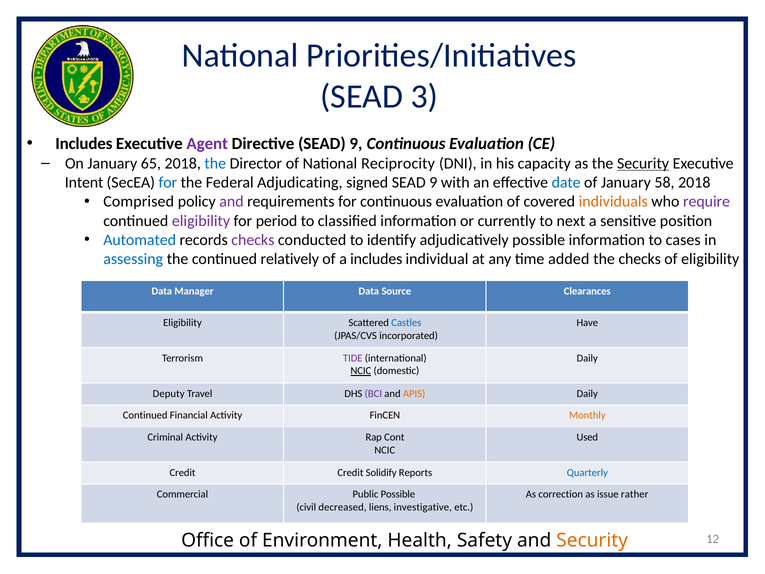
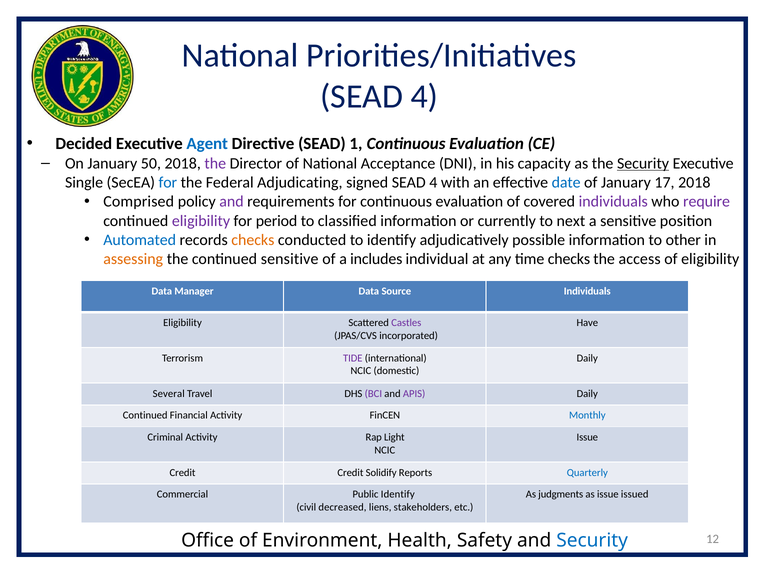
3: 3 -> 4 (425, 96)
Includes: Includes -> Decided (84, 144)
Agent colour: purple -> blue (207, 144)
Directive SEAD 9: 9 -> 1 (356, 144)
65: 65 -> 50 (151, 163)
the colour: blue -> purple (215, 163)
Reciprocity: Reciprocity -> Acceptance (398, 163)
Intent: Intent -> Single (84, 182)
signed SEAD 9: 9 -> 4 (433, 182)
58: 58 -> 17 (664, 182)
individuals colour: orange -> purple (613, 202)
checks colour: purple -> orange (253, 240)
cases: cases -> other (683, 240)
assessing colour: blue -> orange (133, 259)
continued relatively: relatively -> sensitive (290, 259)
time added: added -> checks (569, 259)
the checks: checks -> access (640, 259)
Source Clearances: Clearances -> Individuals (587, 291)
Castles colour: blue -> purple (406, 322)
NCIC underline: present -> none (361, 371)
Deputy: Deputy -> Several (169, 393)
APIS colour: orange -> purple (414, 393)
Monthly colour: orange -> blue (587, 415)
Cont: Cont -> Light (394, 437)
Used: Used -> Issue (587, 437)
Public Possible: Possible -> Identify (398, 494)
correction: correction -> judgments (561, 494)
rather: rather -> issued (635, 494)
investigative: investigative -> stakeholders (423, 507)
Security colour: orange -> blue (592, 540)
